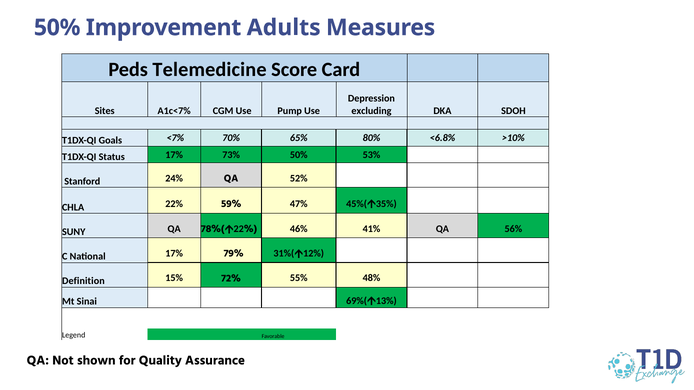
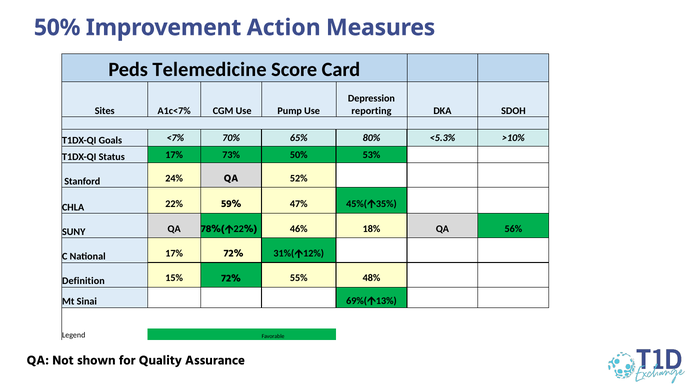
Adults: Adults -> Action (284, 28)
excluding: excluding -> reporting (371, 111)
<6.8%: <6.8% -> <5.3% (442, 138)
41%: 41% -> 18% (371, 229)
17% 79%: 79% -> 72% (234, 254)
